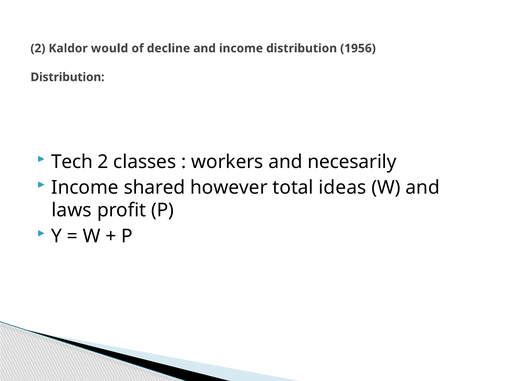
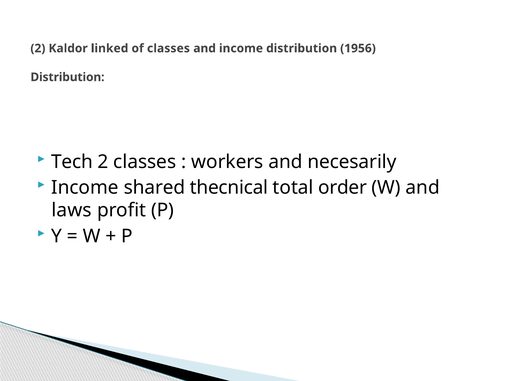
would: would -> linked (110, 48)
of decline: decline -> classes (168, 48)
however: however -> thecnical (229, 187)
ideas: ideas -> order (343, 187)
